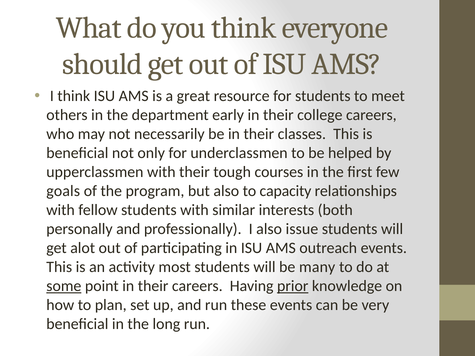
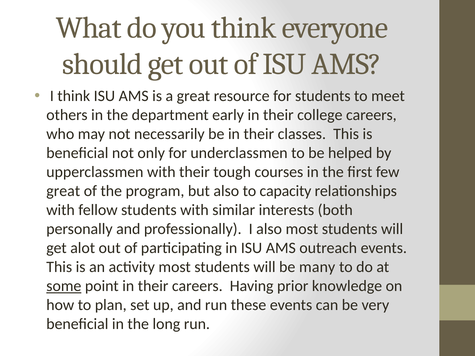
goals: goals -> great (63, 191)
also issue: issue -> most (302, 229)
prior underline: present -> none (293, 286)
